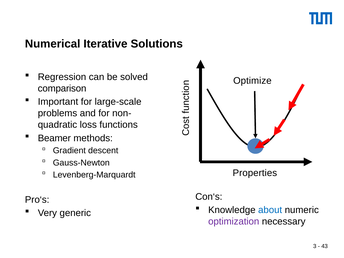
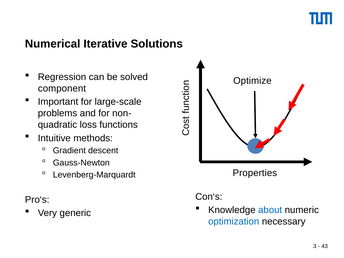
comparison: comparison -> component (62, 88)
Beamer: Beamer -> Intuitive (54, 138)
optimization colour: purple -> blue (234, 222)
